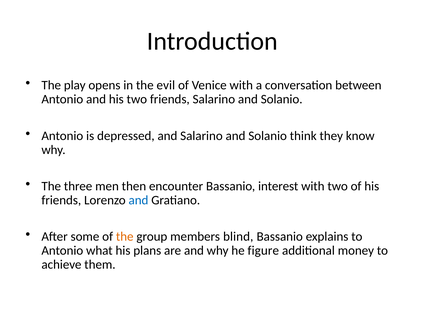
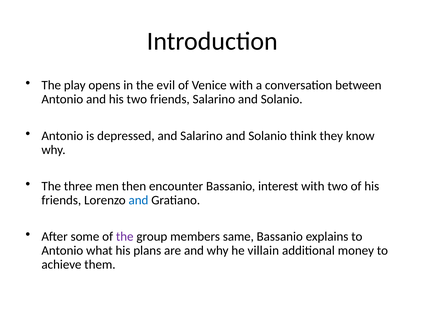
the colour: orange -> purple (125, 236)
blind: blind -> same (238, 236)
figure: figure -> villain (263, 250)
